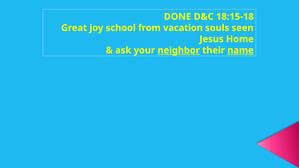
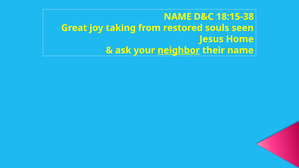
DONE: DONE -> NAME (178, 17)
18:15-18: 18:15-18 -> 18:15-38 (235, 17)
school: school -> taking (121, 28)
vacation: vacation -> restored (183, 28)
name underline: present -> none (240, 50)
